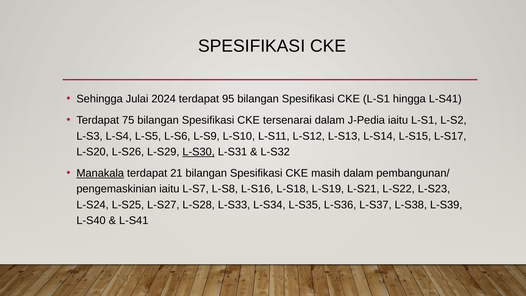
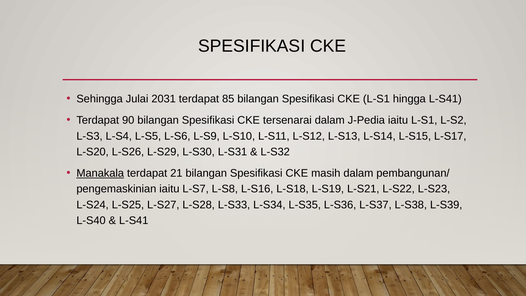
2024: 2024 -> 2031 (164, 99)
95: 95 -> 85 (228, 99)
75: 75 -> 90 (128, 120)
L-S30 underline: present -> none (199, 152)
